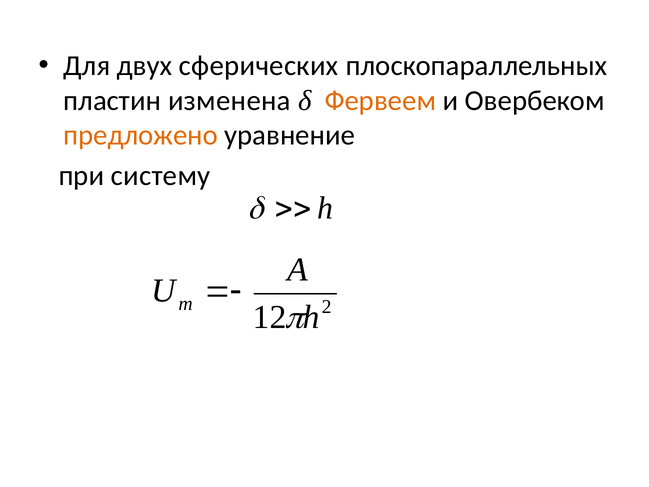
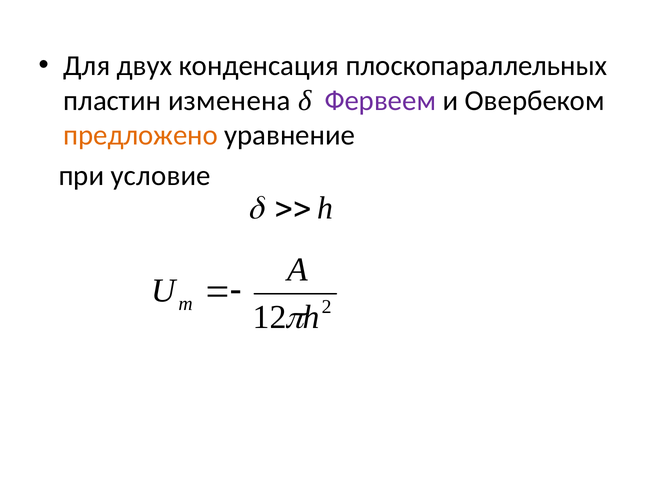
сферических: сферических -> конденсация (259, 66)
Фервеем colour: orange -> purple (380, 100)
систему: систему -> условие (161, 175)
